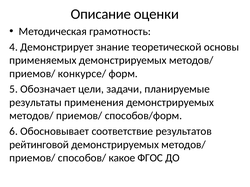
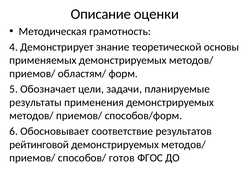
конкурсе/: конкурсе/ -> областям/ (82, 74)
какое: какое -> готов (122, 158)
